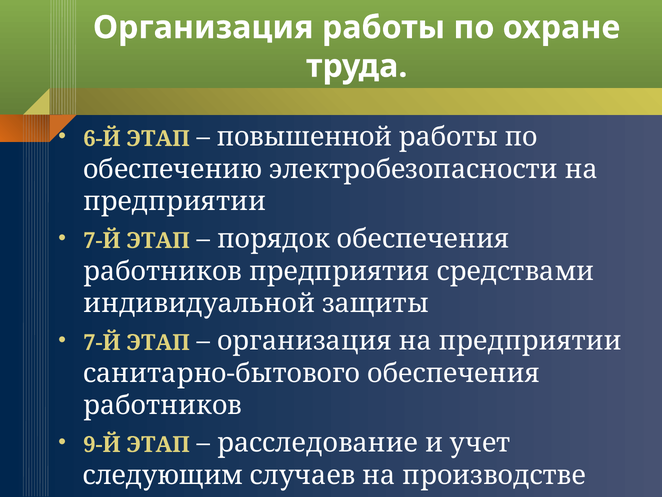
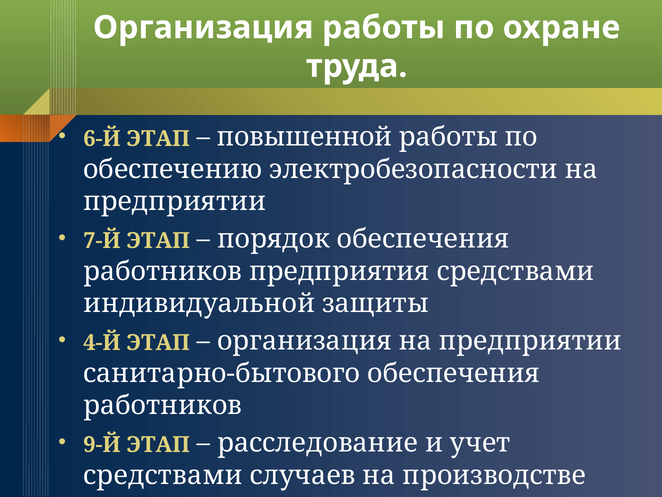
7-Й: 7-Й -> 4-Й (102, 342)
следующим: следующим -> средствами (163, 475)
